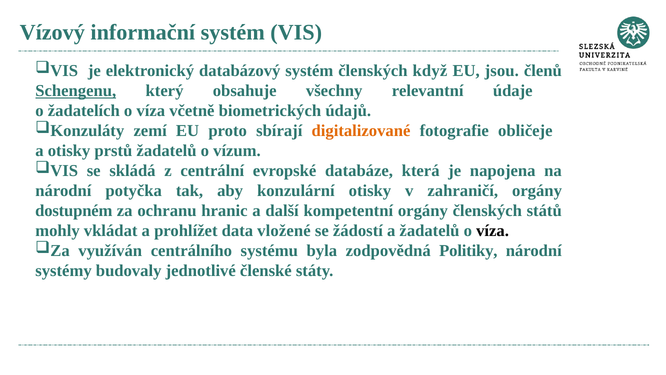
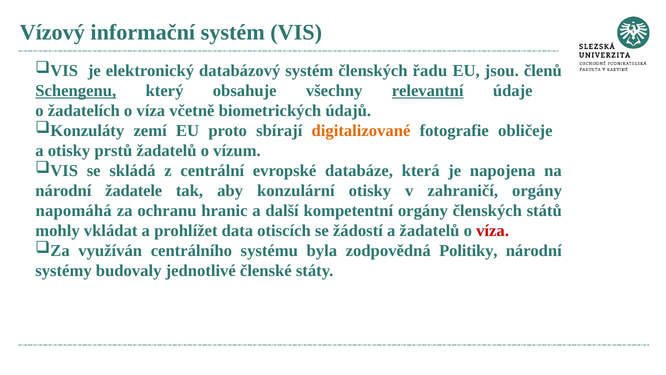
když: když -> řadu (430, 71)
relevantní underline: none -> present (428, 91)
potyčka: potyčka -> žadatele (134, 191)
dostupném: dostupném -> napomáhá (74, 210)
vložené: vložené -> otiscích (284, 230)
víza colour: black -> red (493, 230)
